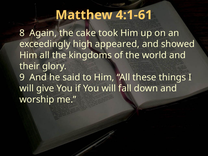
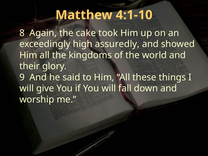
4:1-61: 4:1-61 -> 4:1-10 (134, 15)
appeared: appeared -> assuredly (117, 44)
